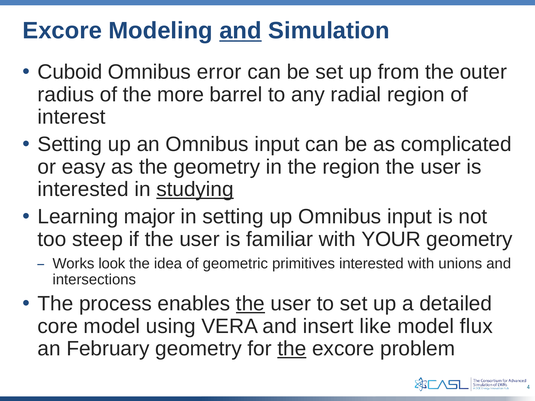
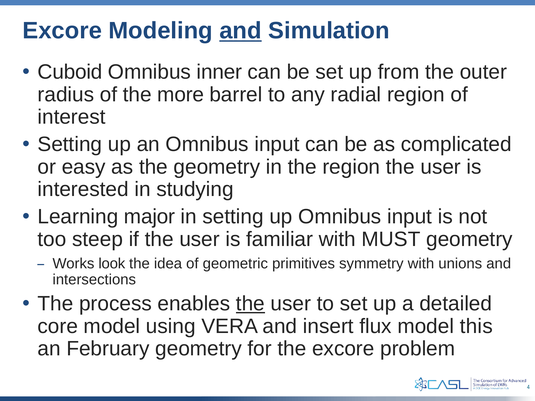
error: error -> inner (219, 72)
studying underline: present -> none (195, 189)
YOUR: YOUR -> MUST (391, 239)
primitives interested: interested -> symmetry (371, 264)
like: like -> flux (376, 326)
flux: flux -> this (476, 326)
the underline: present -> none (292, 349)
